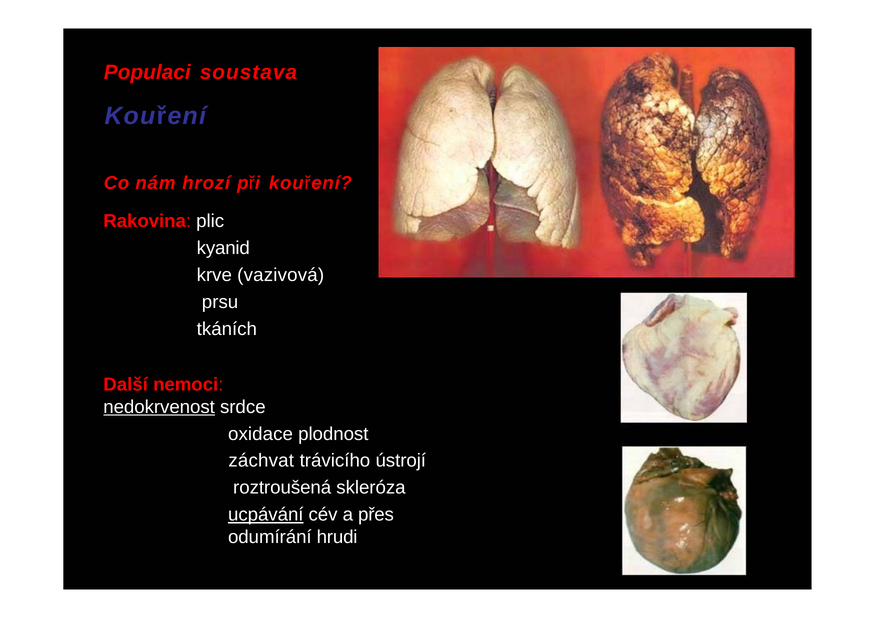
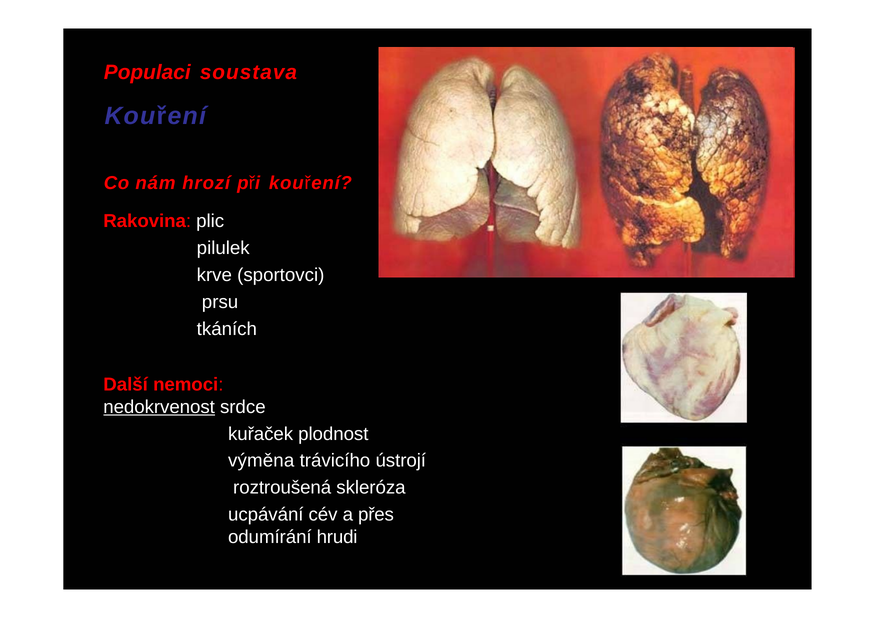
kyanid: kyanid -> pilulek (223, 248)
vazivová: vazivová -> sportovci (281, 275)
oxidace: oxidace -> kuřaček (261, 434)
záchvat: záchvat -> výměna (261, 461)
ucpávání underline: present -> none (266, 515)
